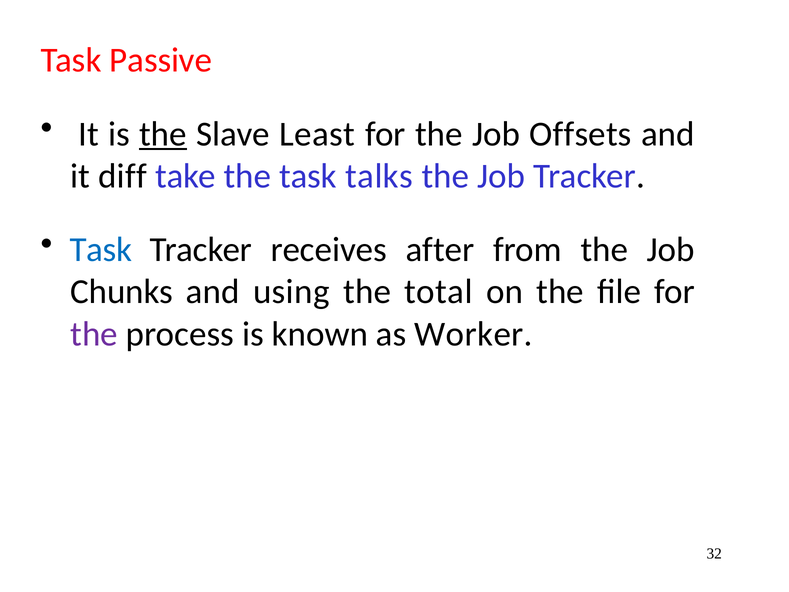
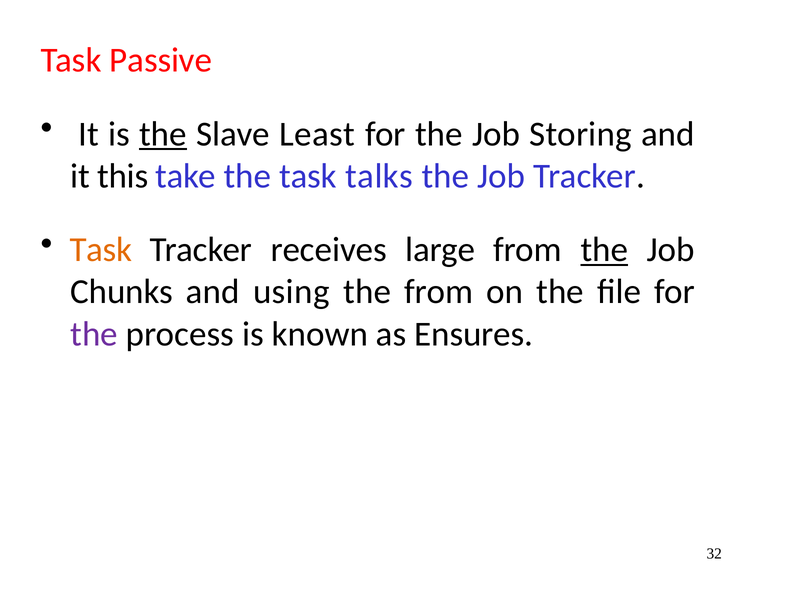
Offsets: Offsets -> Storing (581, 134)
diff: diff -> this (123, 176)
Task colour: blue -> orange (101, 250)
after: after -> large (440, 250)
the underline: none -> present (604, 250)
the total: total -> from (439, 292)
Worker: Worker -> Ensures (474, 334)
